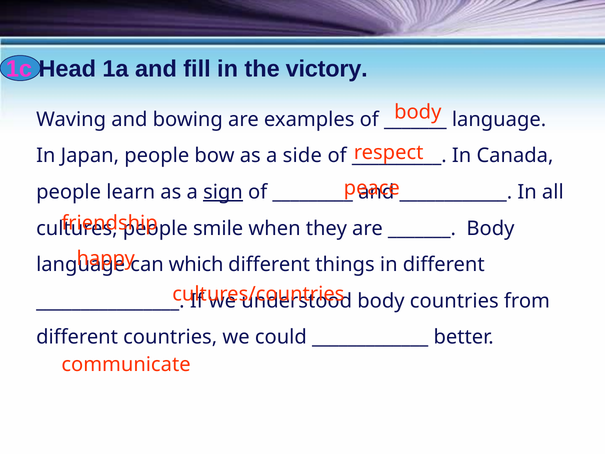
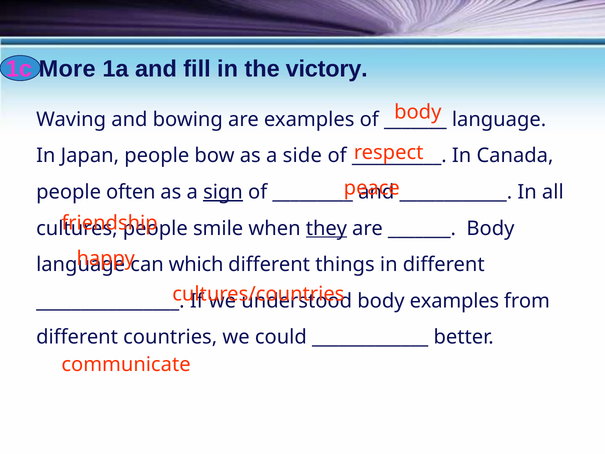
Head: Head -> More (67, 69)
learn: learn -> often (131, 192)
they underline: none -> present (326, 228)
body countries: countries -> examples (454, 301)
